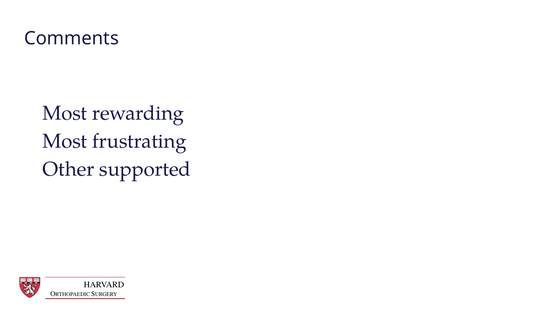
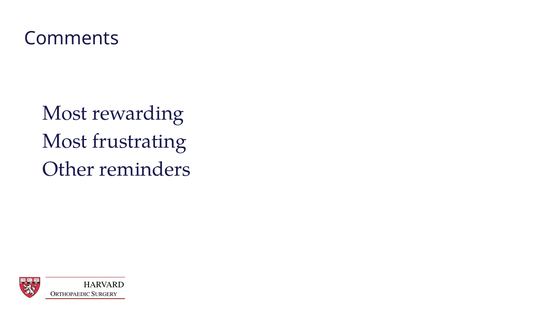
supported: supported -> reminders (145, 169)
